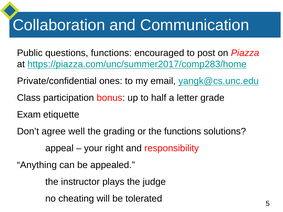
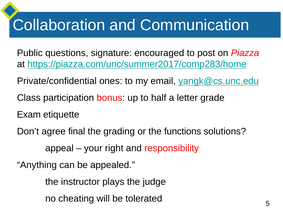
questions functions: functions -> signature (111, 53)
well: well -> final (77, 132)
